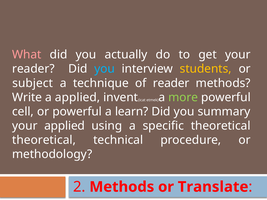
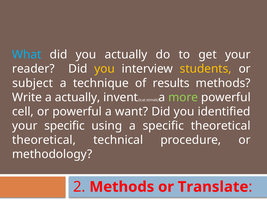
What colour: pink -> light blue (27, 55)
you colour: light blue -> yellow (105, 69)
of reader: reader -> results (171, 83)
a applied: applied -> actually (78, 97)
learn: learn -> want (132, 112)
summary: summary -> identified (224, 112)
your applied: applied -> specific (65, 126)
